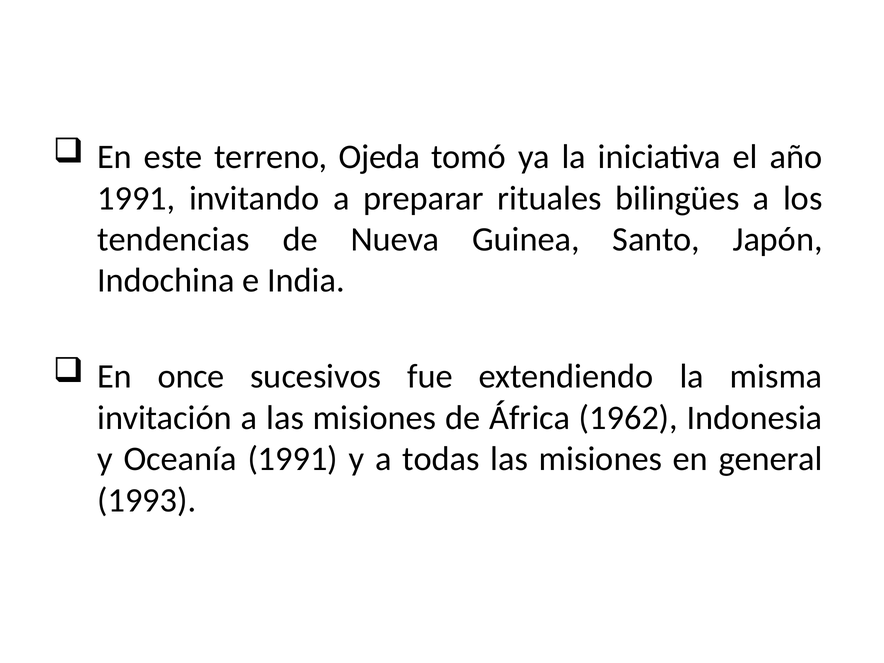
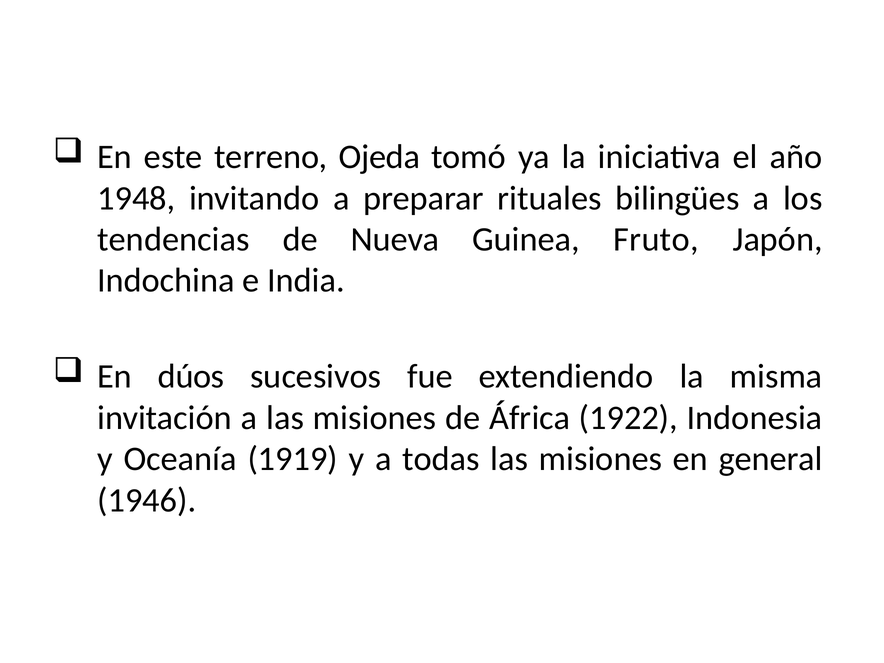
1991: 1991 -> 1948 (136, 198)
Santo: Santo -> Fruto (656, 239)
once: once -> dúos (191, 377)
1962: 1962 -> 1922 (628, 418)
Oceanía 1991: 1991 -> 1919 (293, 459)
1993: 1993 -> 1946 (147, 500)
